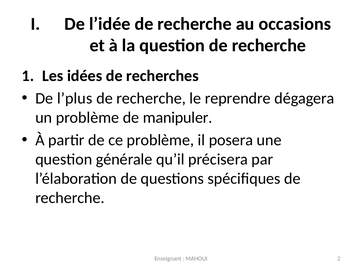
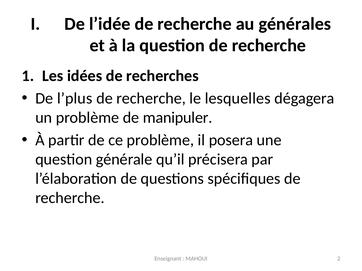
occasions: occasions -> générales (295, 24)
reprendre: reprendre -> lesquelles (238, 98)
